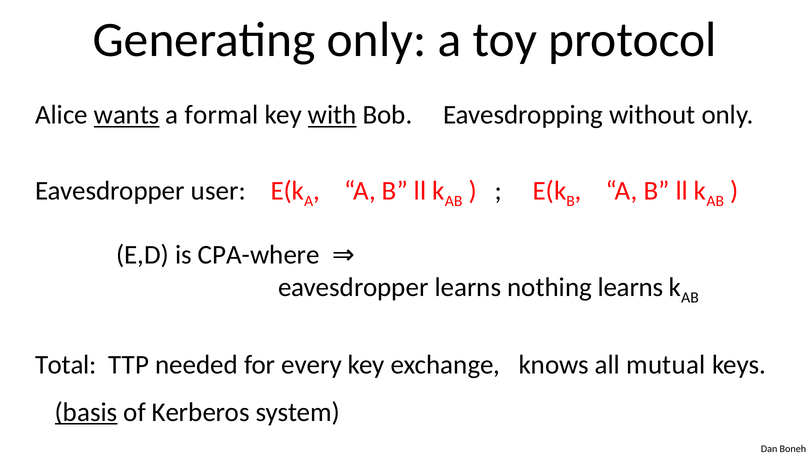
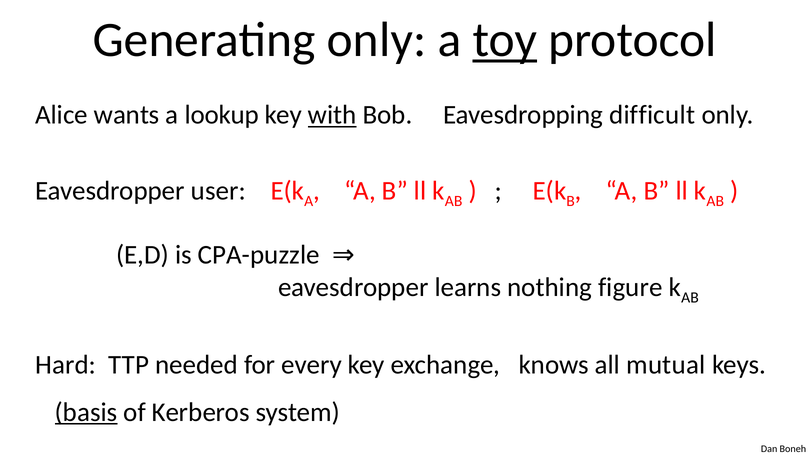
toy underline: none -> present (505, 40)
wants underline: present -> none (127, 115)
formal: formal -> lookup (222, 115)
without: without -> difficult (652, 115)
CPA-where: CPA-where -> CPA-puzzle (259, 255)
nothing learns: learns -> figure (630, 287)
Total: Total -> Hard (66, 364)
